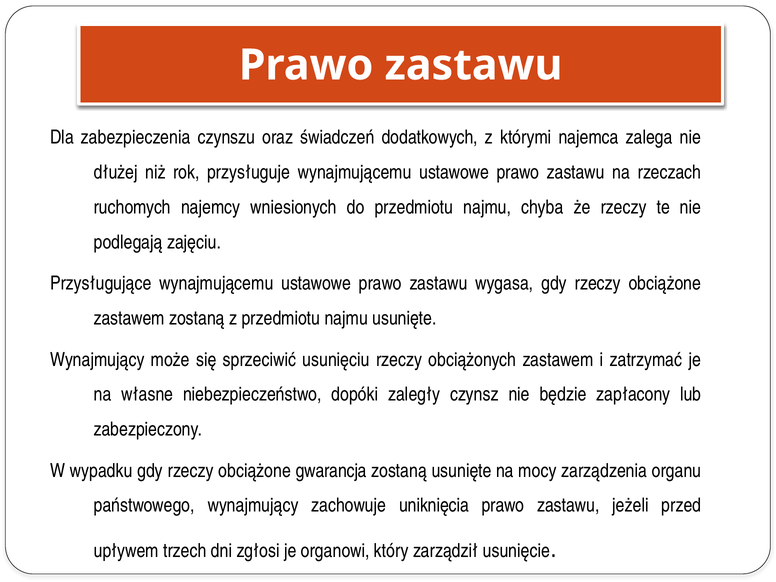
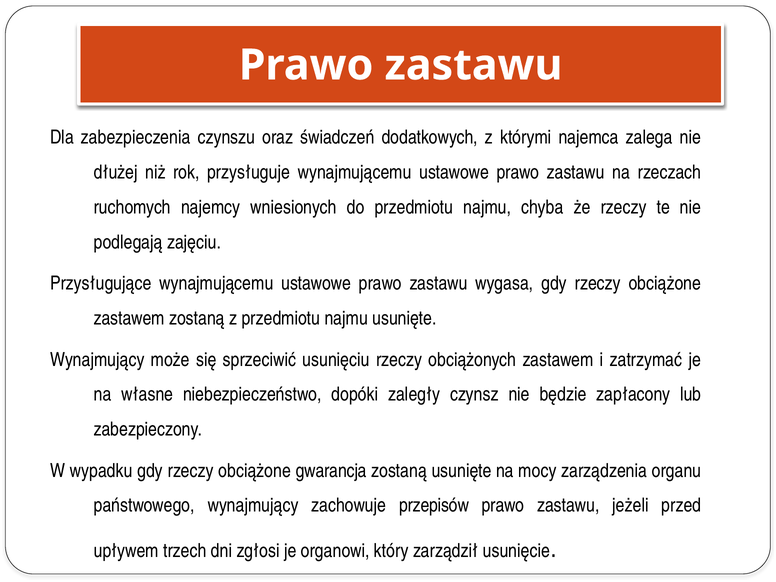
uniknięcia: uniknięcia -> przepisów (434, 506)
